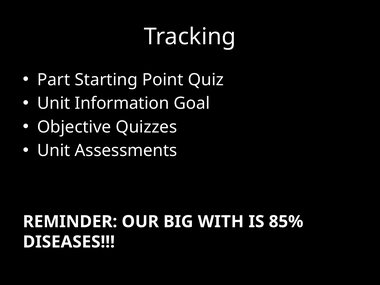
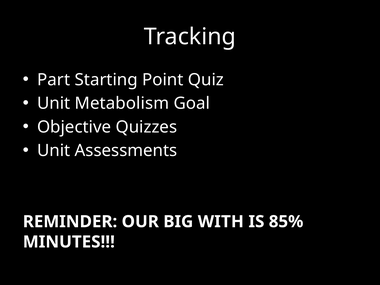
Information: Information -> Metabolism (122, 103)
DISEASES: DISEASES -> MINUTES (69, 242)
